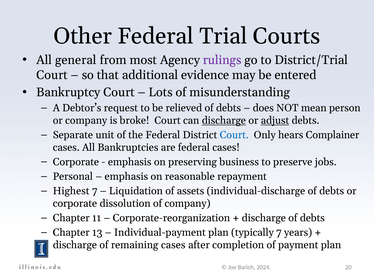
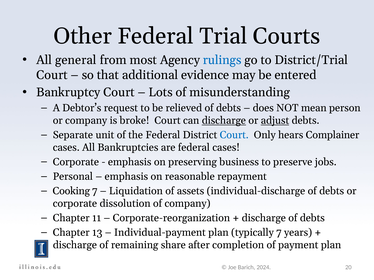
rulings colour: purple -> blue (222, 60)
Highest: Highest -> Cooking (71, 191)
remaining cases: cases -> share (173, 245)
